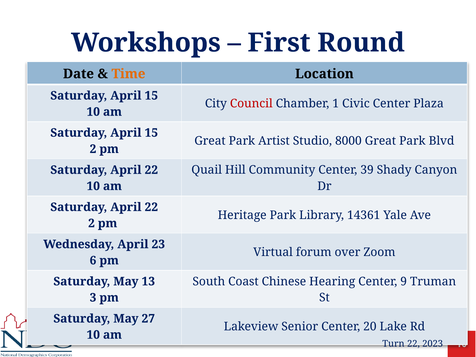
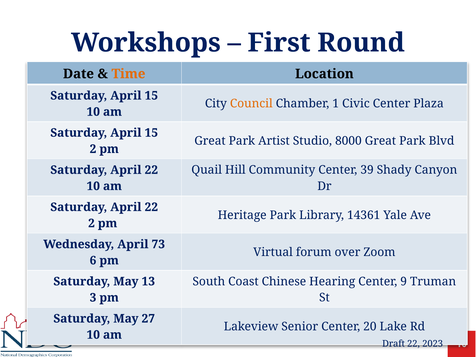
Council colour: red -> orange (251, 104)
23: 23 -> 73 (158, 244)
Turn: Turn -> Draft (394, 344)
